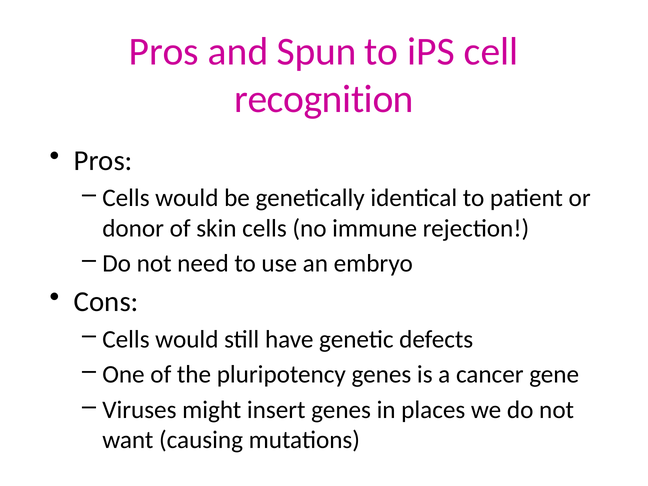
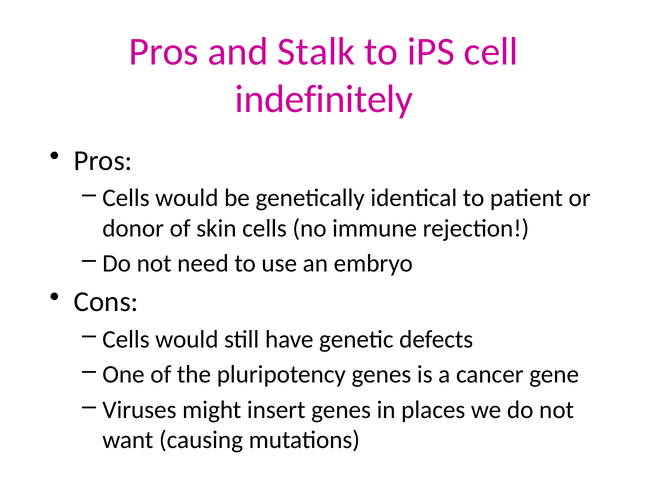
Spun: Spun -> Stalk (316, 52)
recognition: recognition -> indefinitely (324, 99)
